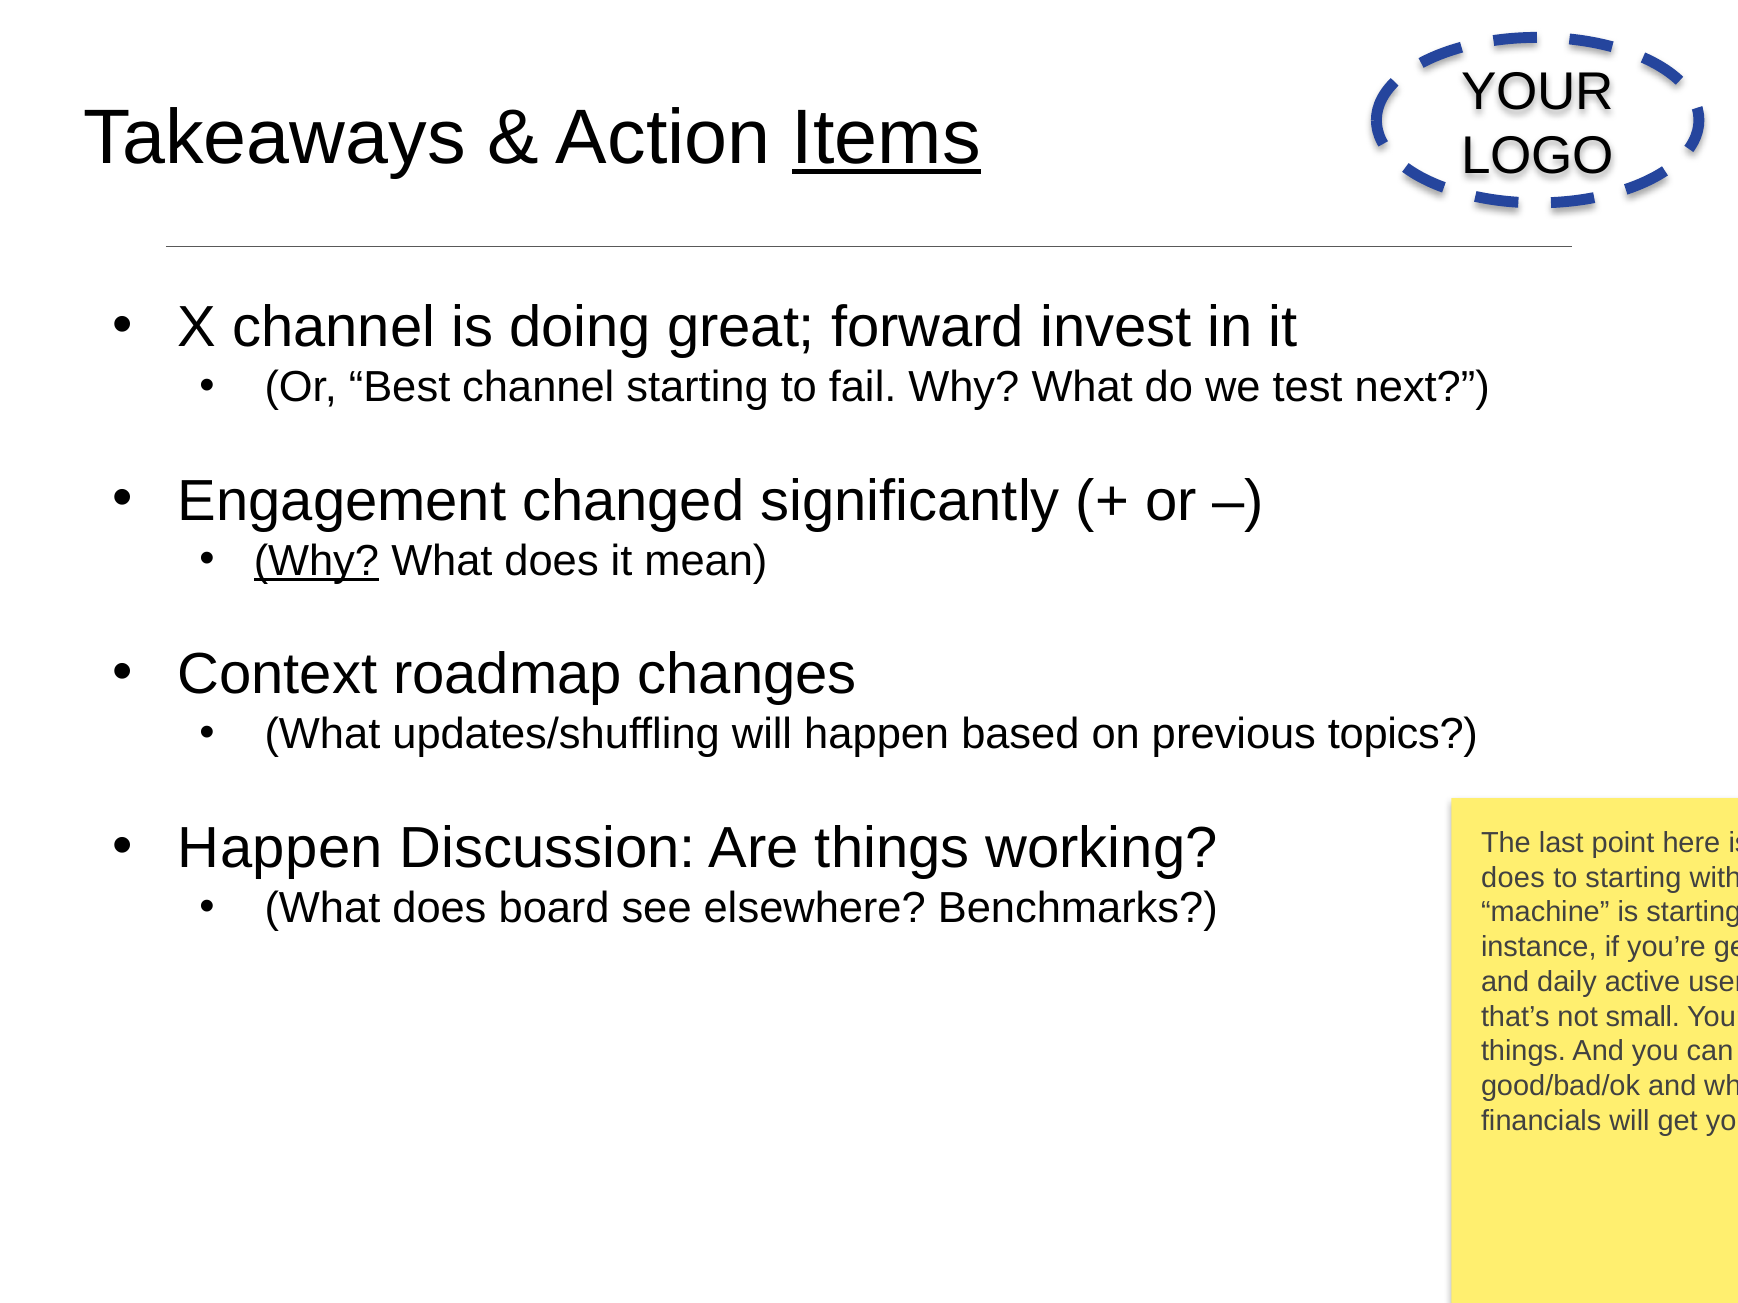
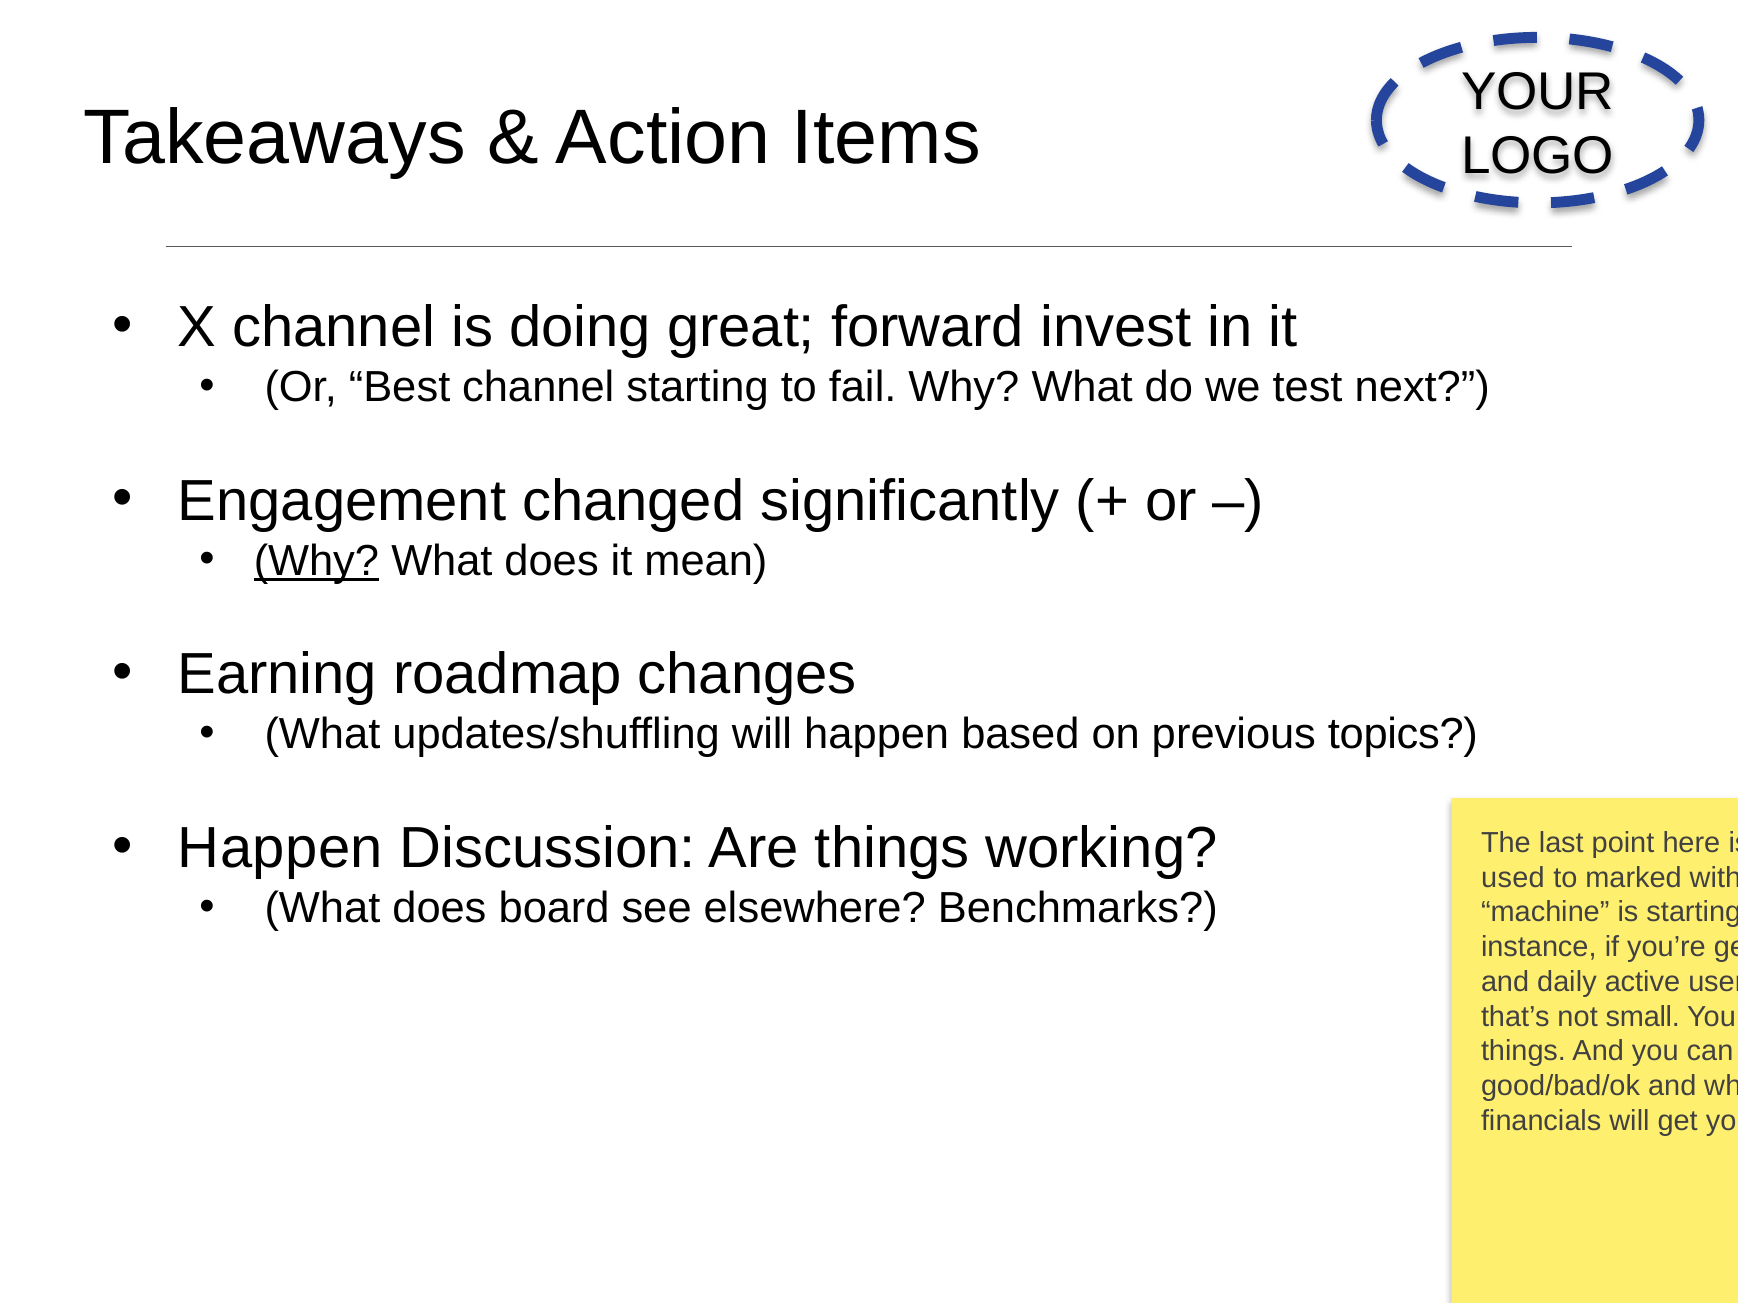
Items underline: present -> none (886, 138)
Context: Context -> Earning (277, 675)
does: does -> used (1513, 878)
to starting: starting -> marked (1634, 878)
